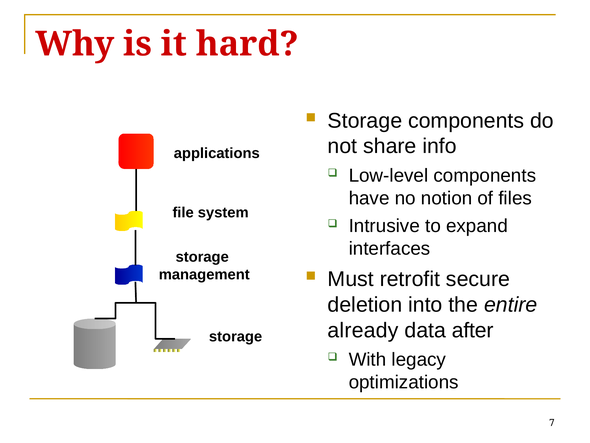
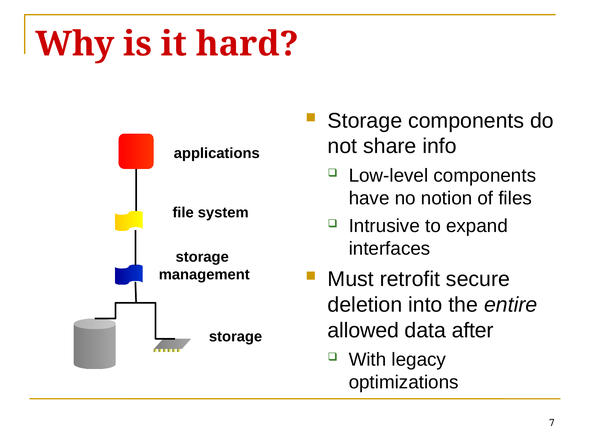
already: already -> allowed (363, 330)
